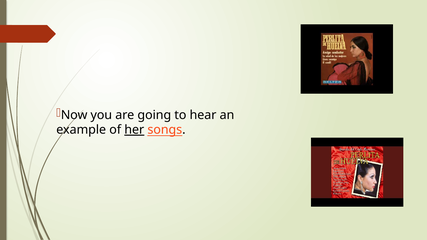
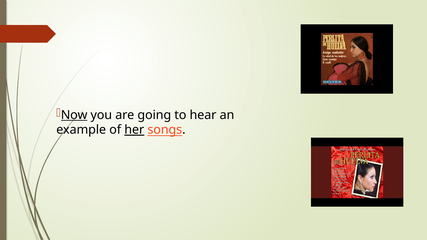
Now underline: none -> present (74, 115)
